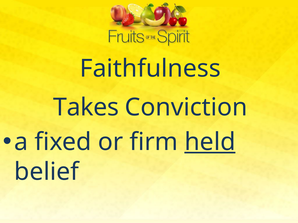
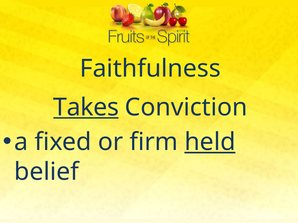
Takes underline: none -> present (86, 108)
